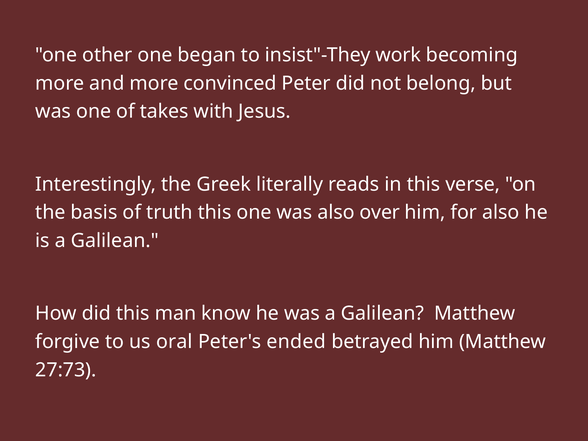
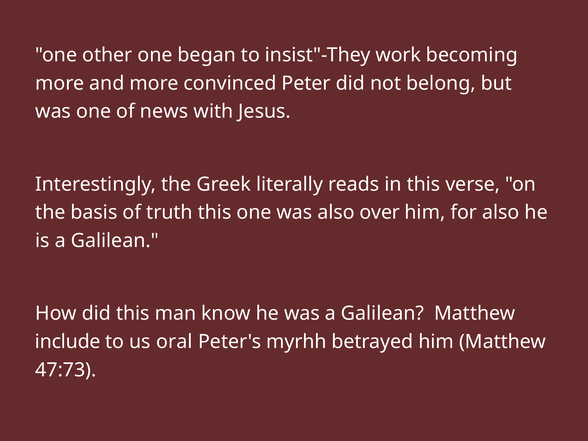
takes: takes -> news (164, 112)
forgive: forgive -> include (68, 342)
ended: ended -> myrhh (296, 342)
27:73: 27:73 -> 47:73 (66, 370)
